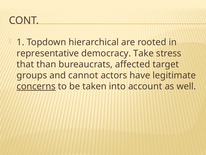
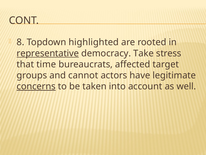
1: 1 -> 8 (20, 42)
hierarchical: hierarchical -> highlighted (94, 42)
representative underline: none -> present (48, 53)
than: than -> time (46, 64)
